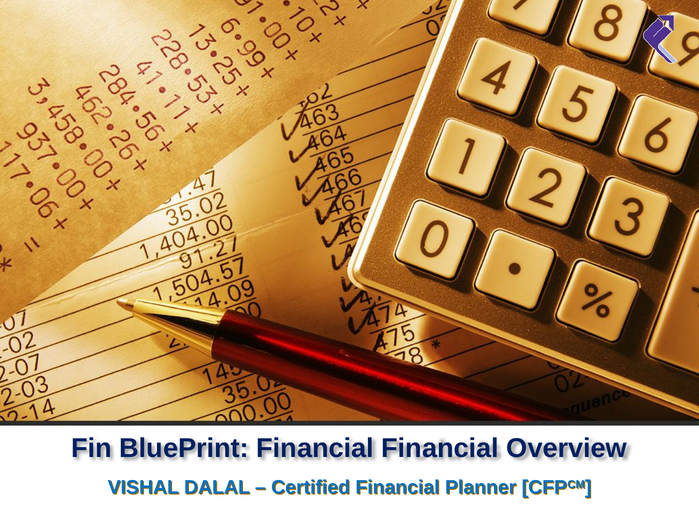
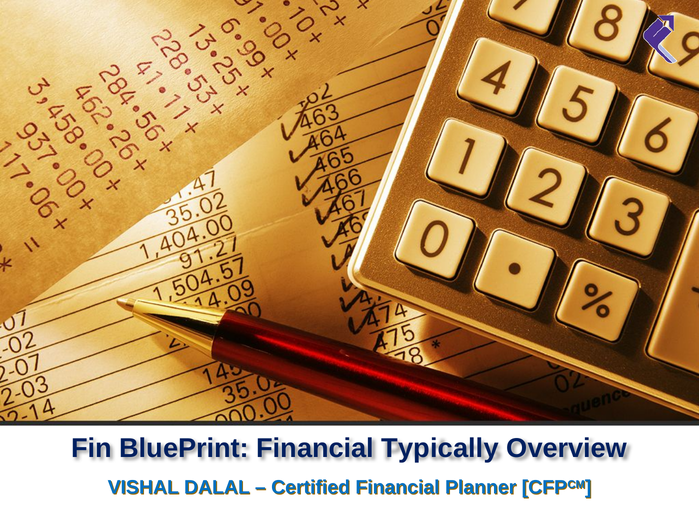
Financial Financial: Financial -> Typically (440, 448)
